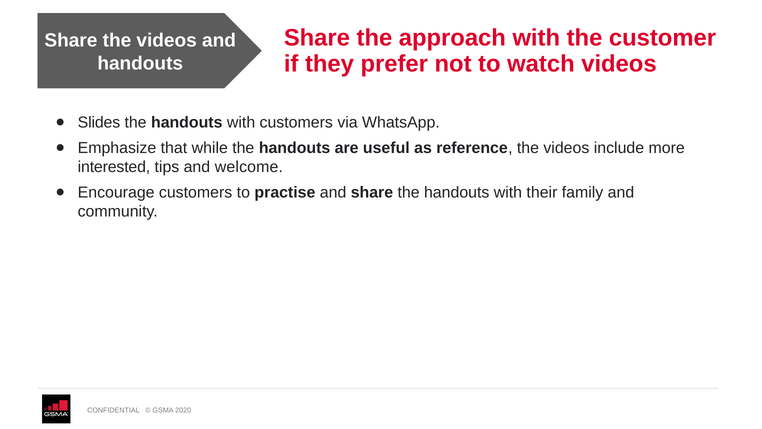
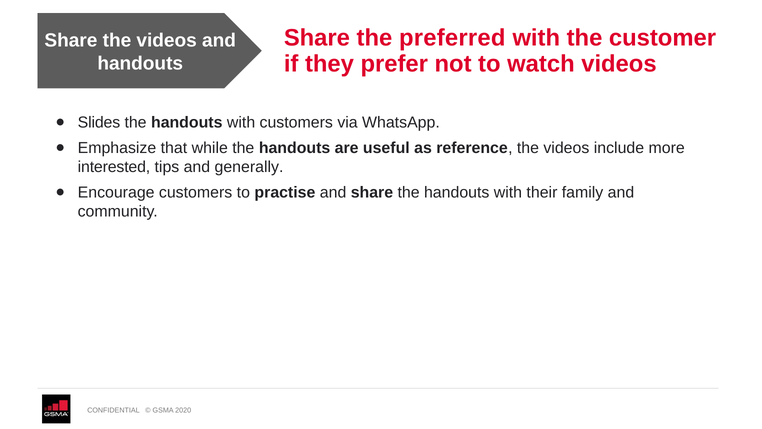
approach: approach -> preferred (452, 38)
welcome: welcome -> generally (249, 167)
